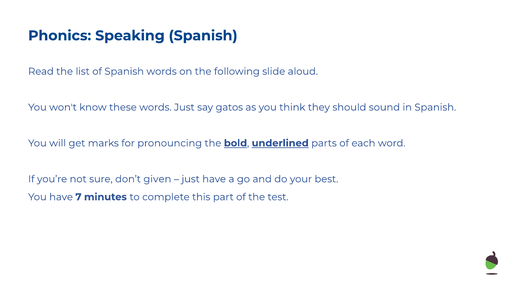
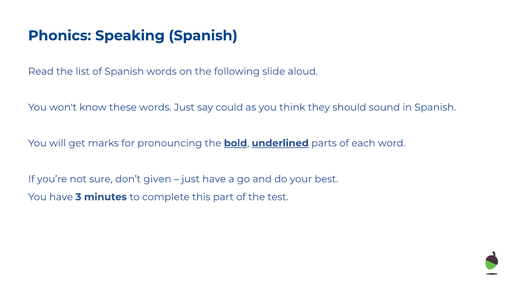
gatos: gatos -> could (229, 107)
7: 7 -> 3 (78, 197)
